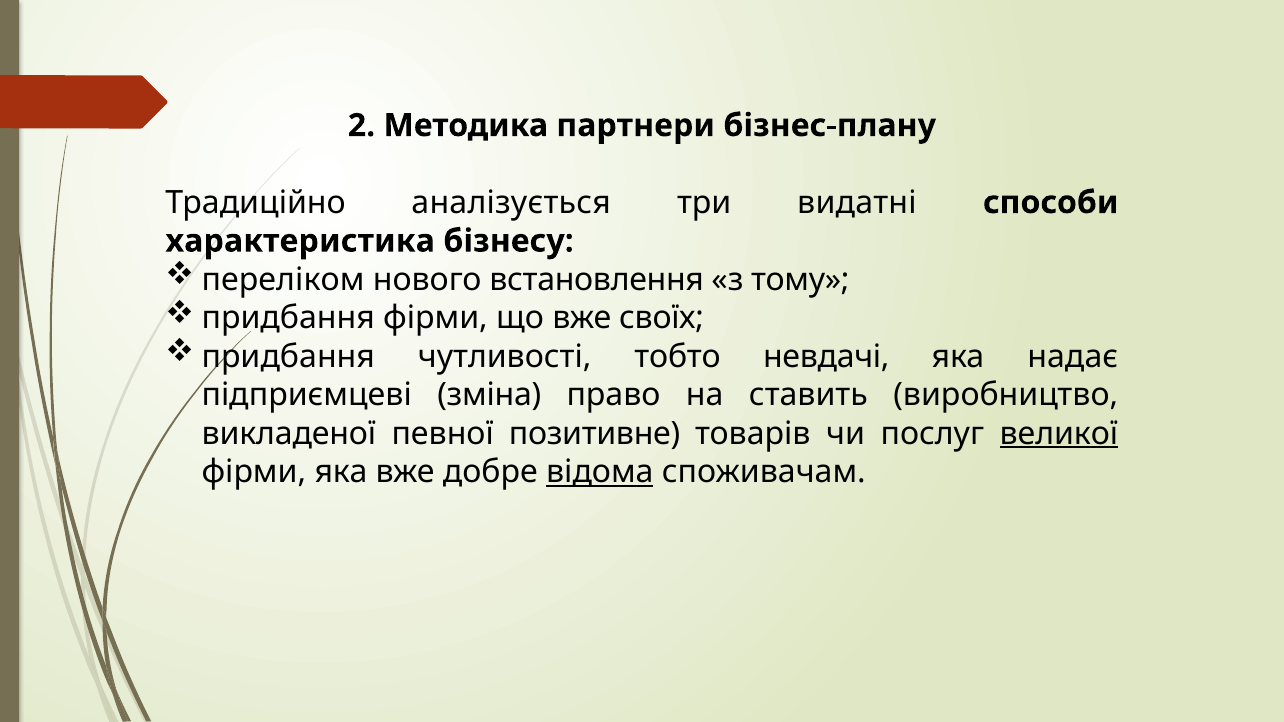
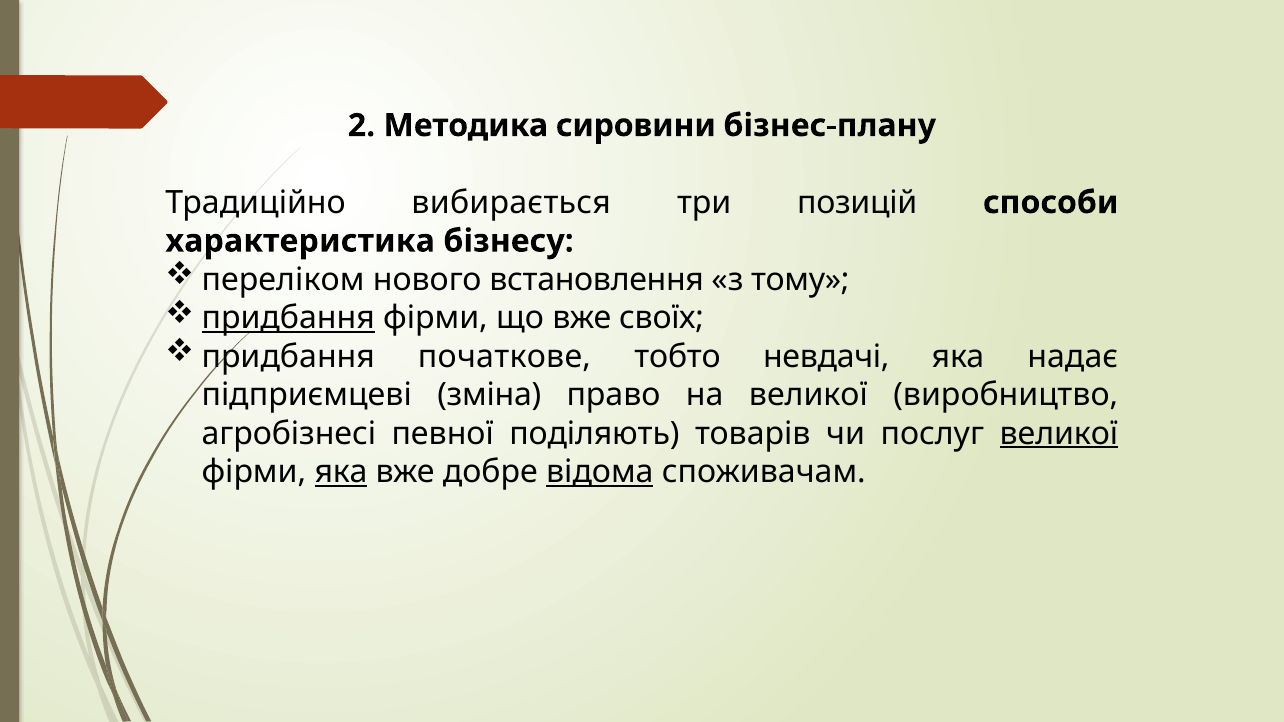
партнери: партнери -> сировини (636, 126)
аналізується: аналізується -> вибирається (511, 203)
видатні: видатні -> позицій (857, 203)
придбання underline: none -> present (288, 318)
чутливості: чутливості -> початкове (505, 357)
на ставить: ставить -> великої (808, 395)
викладеної: викладеної -> агробізнесі (289, 434)
позитивне: позитивне -> поділяють (594, 434)
яка underline: none -> present (341, 472)
